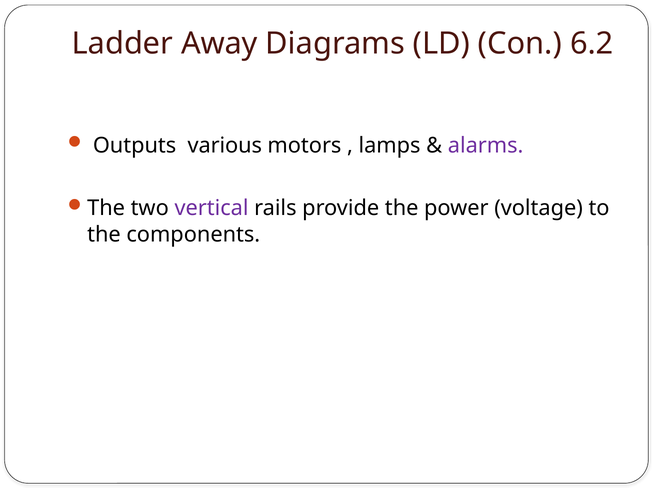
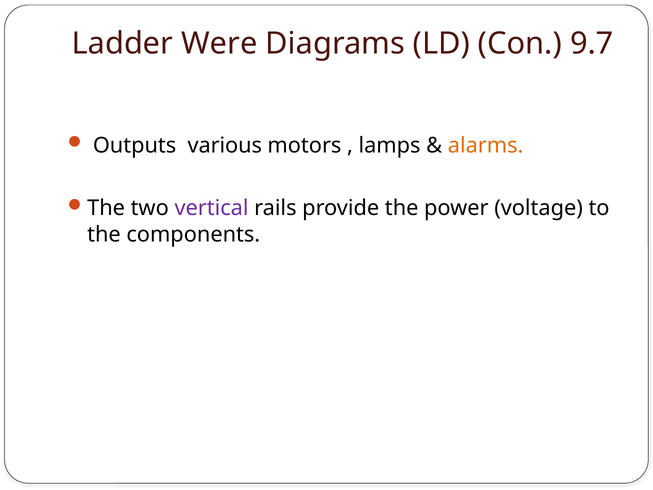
Away: Away -> Were (219, 43)
6.2: 6.2 -> 9.7 (592, 43)
alarms colour: purple -> orange (486, 145)
